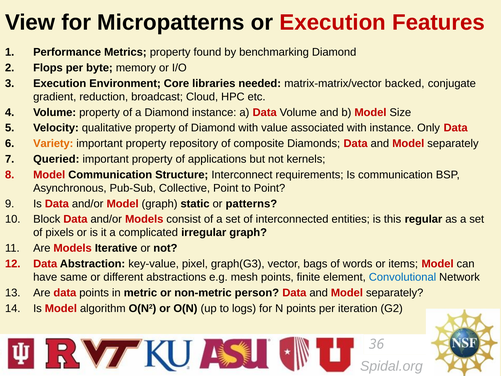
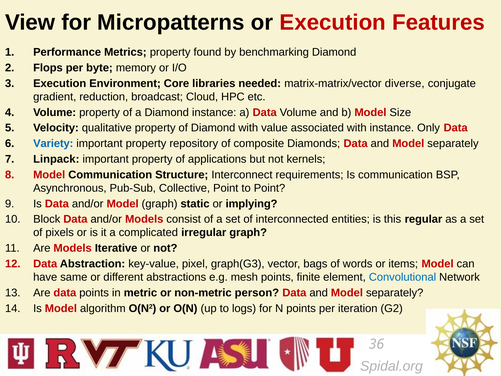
backed: backed -> diverse (405, 83)
Variety colour: orange -> blue (53, 143)
Queried: Queried -> Linpack (56, 159)
patterns: patterns -> implying (252, 204)
